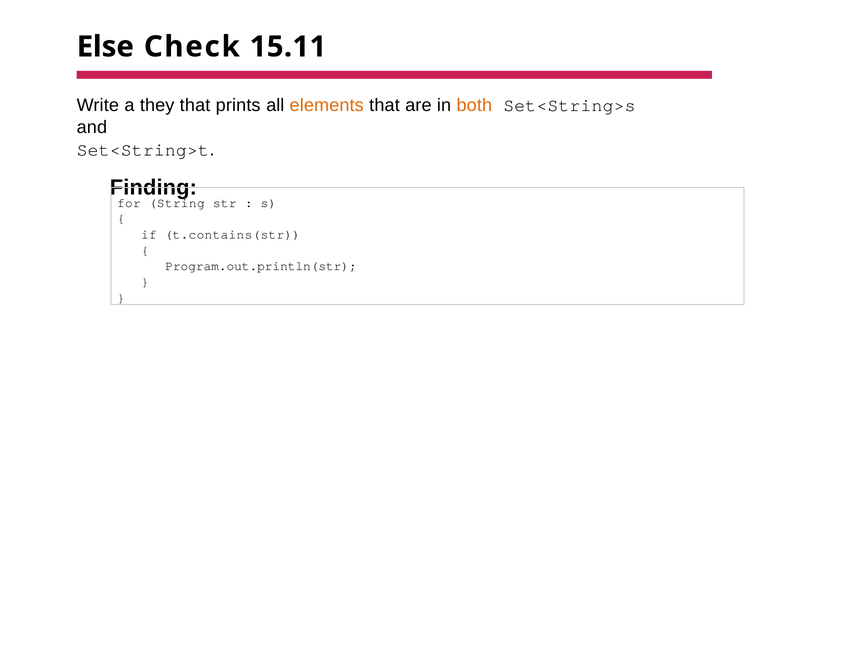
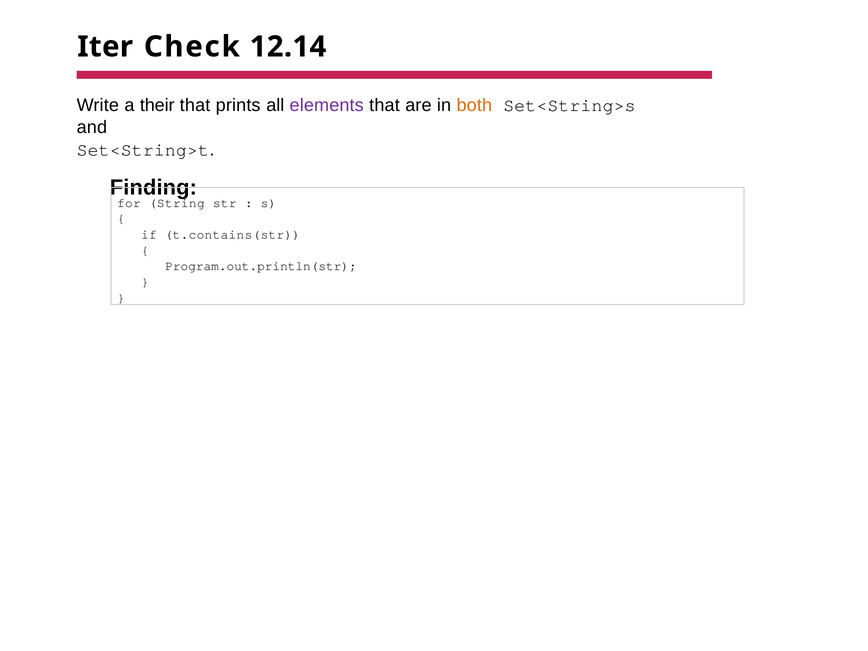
Else: Else -> Iter (105, 47)
15.11: 15.11 -> 12.14 (288, 47)
they: they -> their (157, 105)
elements colour: orange -> purple (327, 105)
